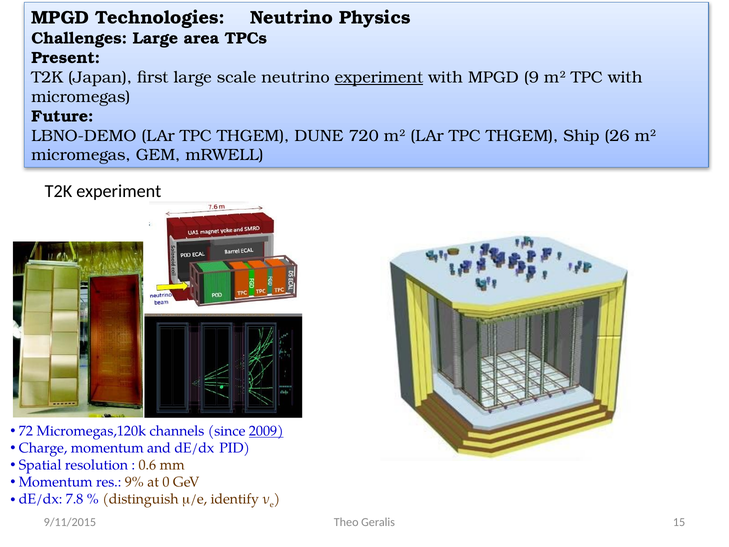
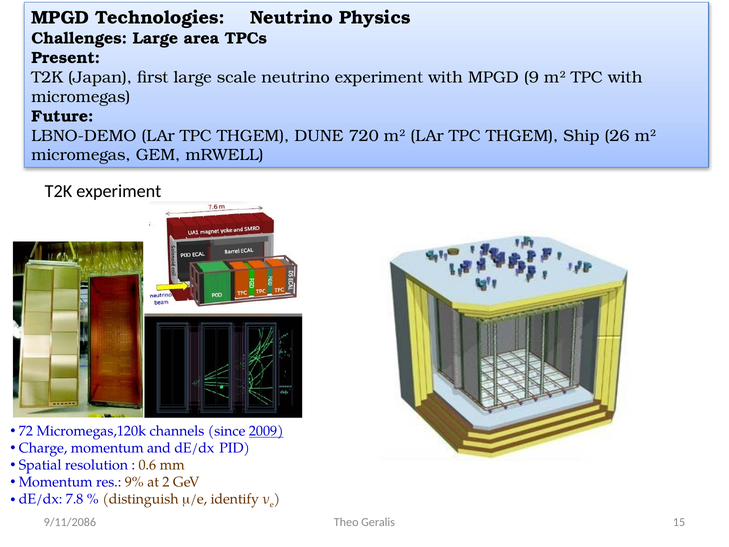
experiment underline: present -> none (379, 77)
0: 0 -> 2 (166, 482)
9/11/2015: 9/11/2015 -> 9/11/2086 (70, 522)
